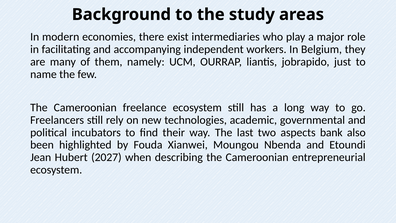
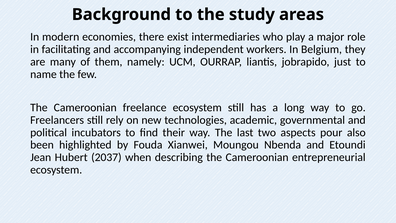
bank: bank -> pour (331, 132)
2027: 2027 -> 2037 (106, 157)
